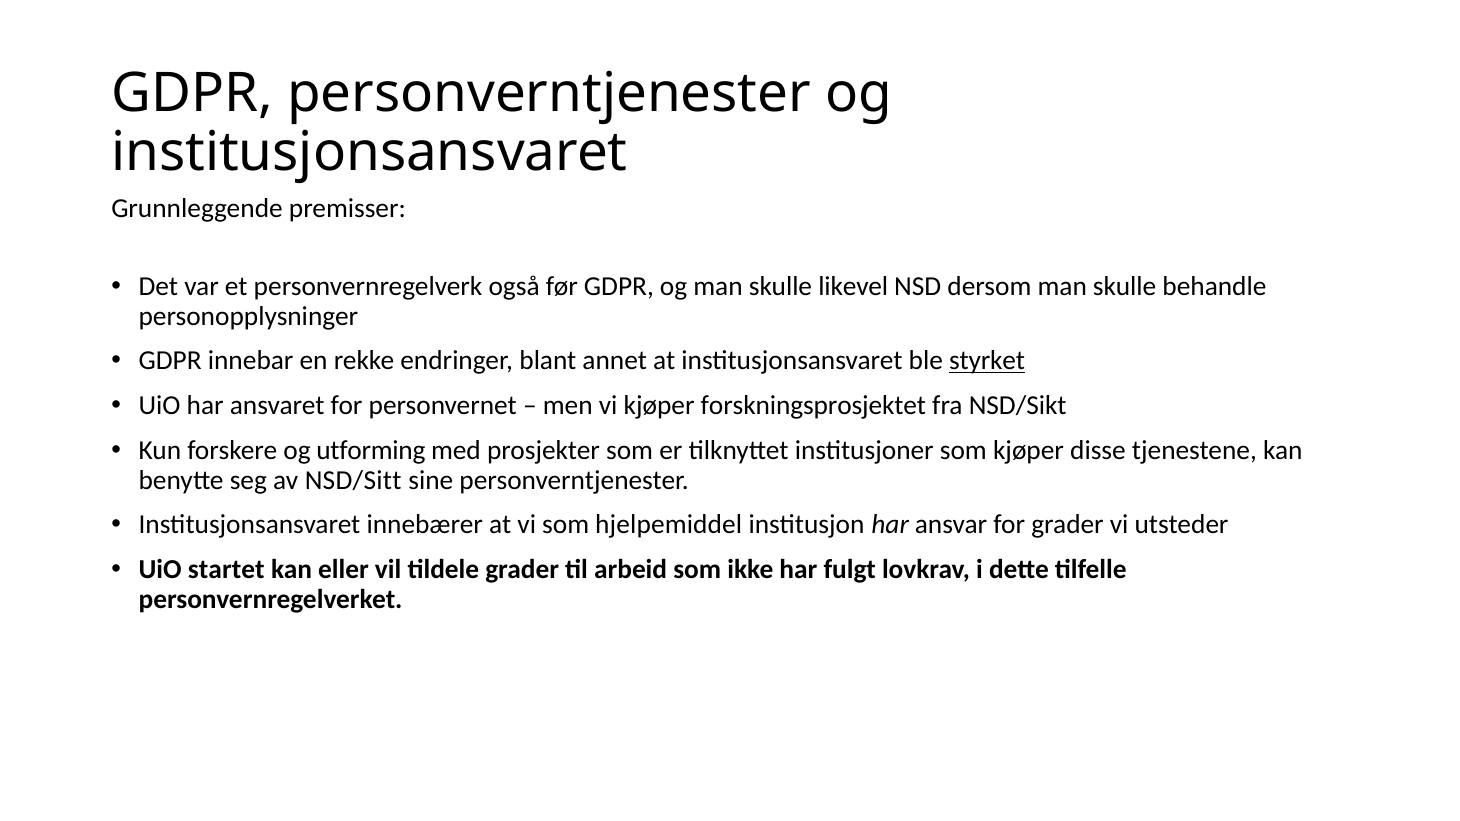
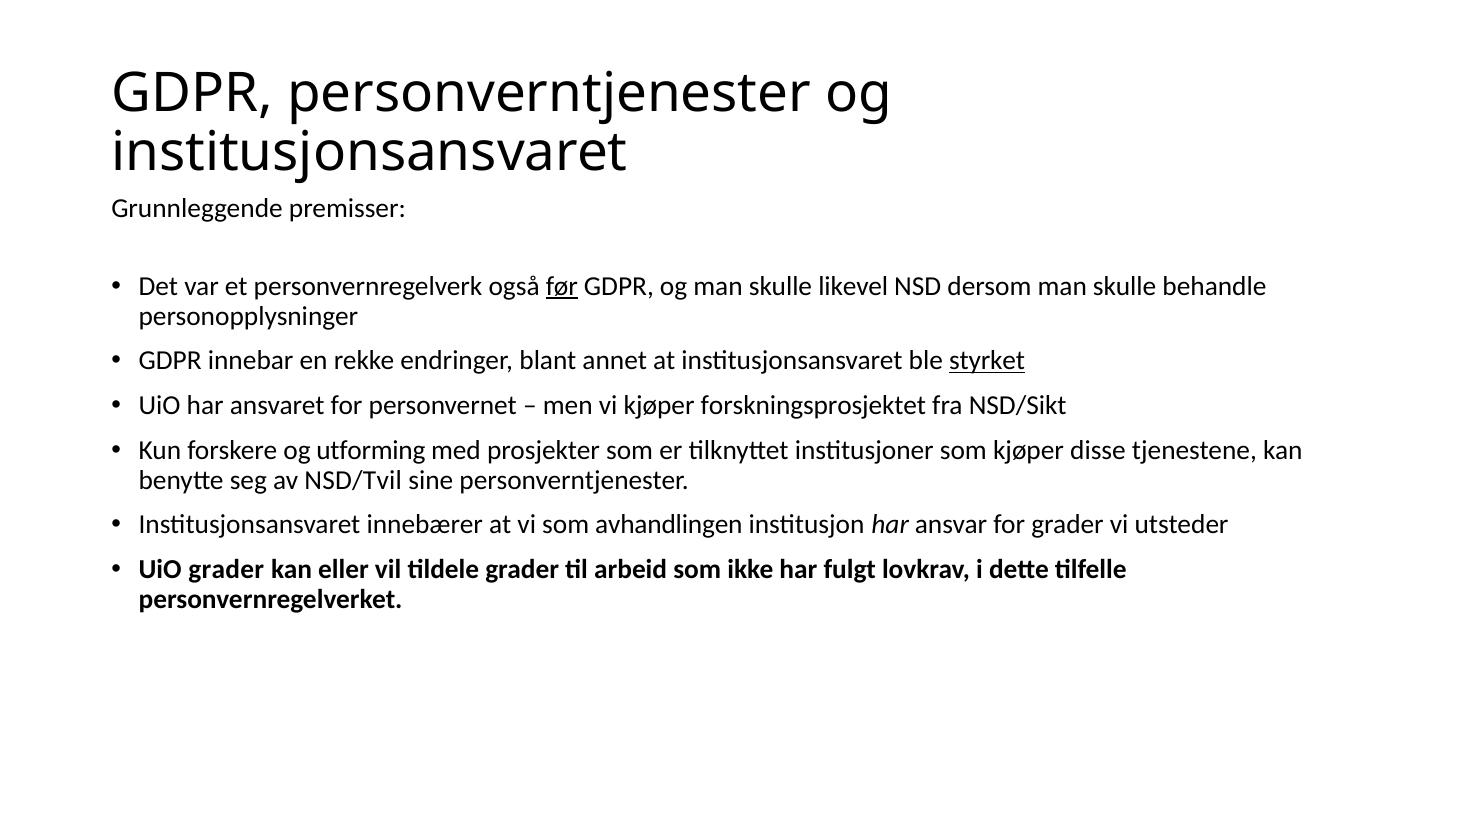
før underline: none -> present (562, 287)
NSD/Sitt: NSD/Sitt -> NSD/Tvil (353, 480)
hjelpemiddel: hjelpemiddel -> avhandlingen (669, 525)
UiO startet: startet -> grader (226, 570)
